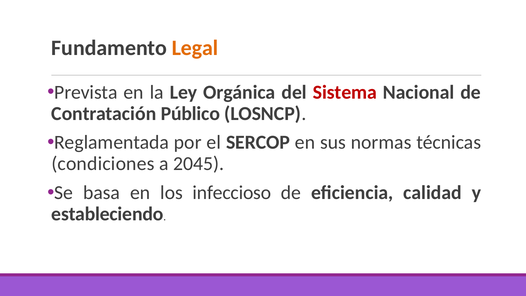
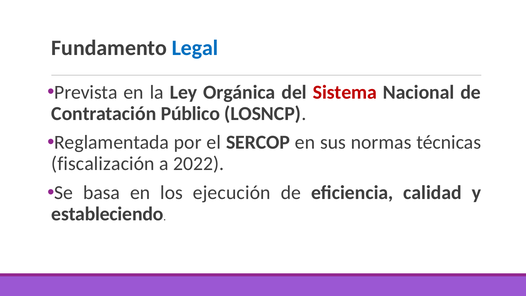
Legal colour: orange -> blue (195, 48)
condiciones: condiciones -> fiscalización (103, 164)
2045: 2045 -> 2022 (199, 164)
infeccioso: infeccioso -> ejecución (232, 193)
